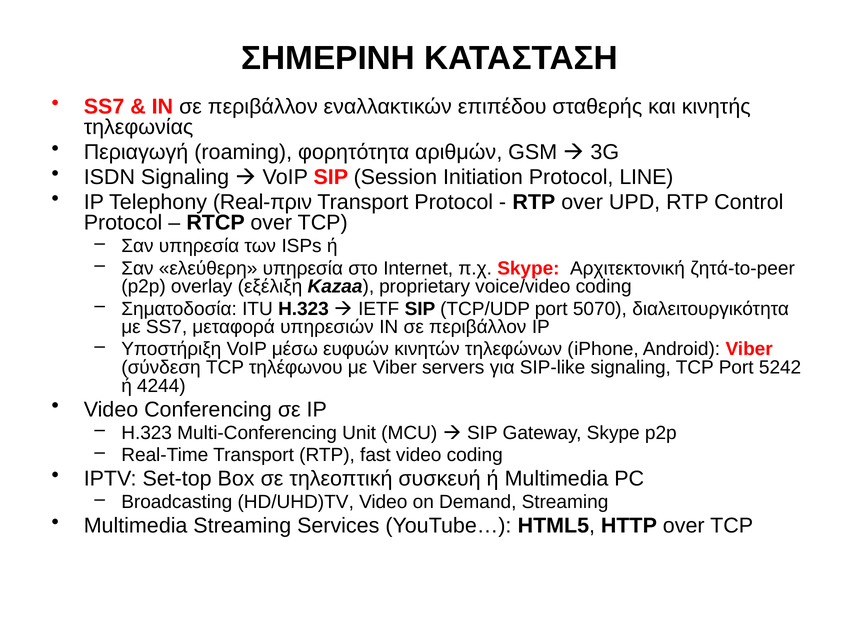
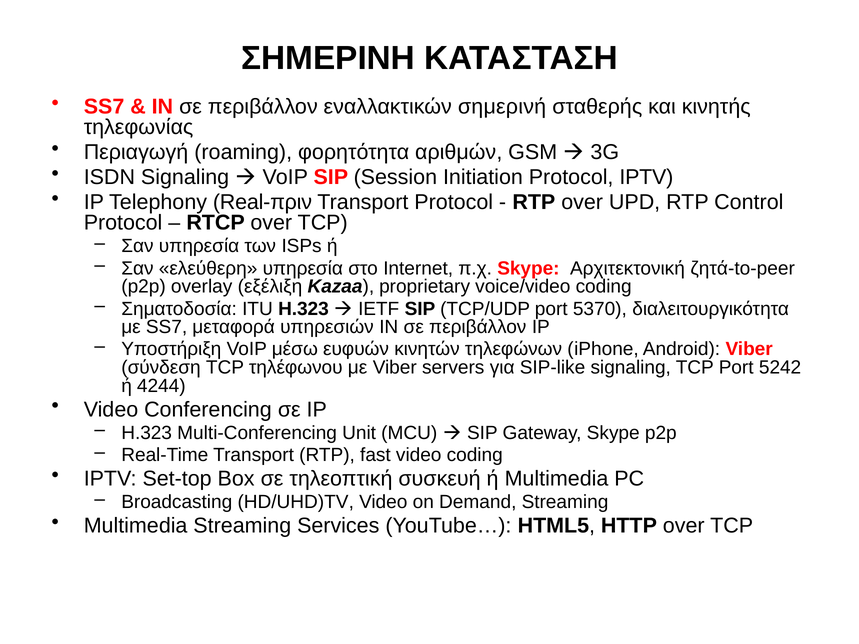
επιπέδου: επιπέδου -> σημερινή (502, 107)
Protocol LINE: LINE -> IPTV (646, 177)
5070: 5070 -> 5370 (600, 309)
